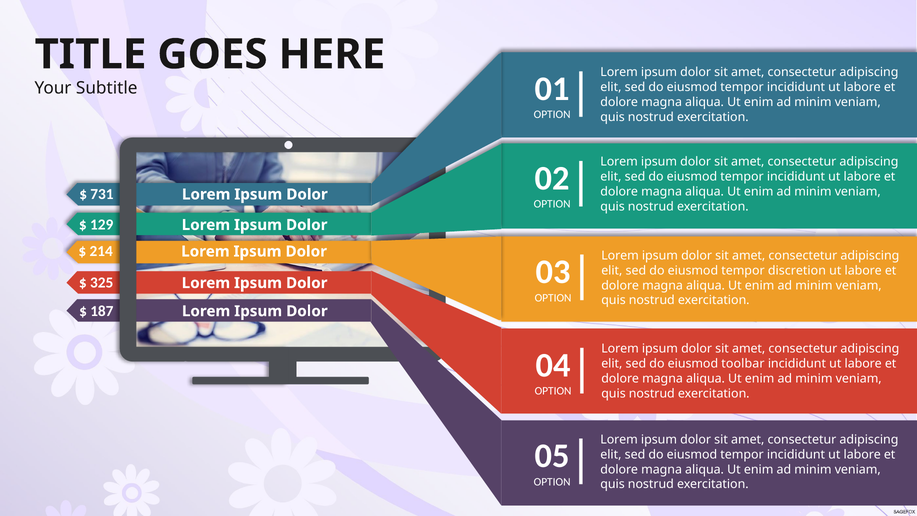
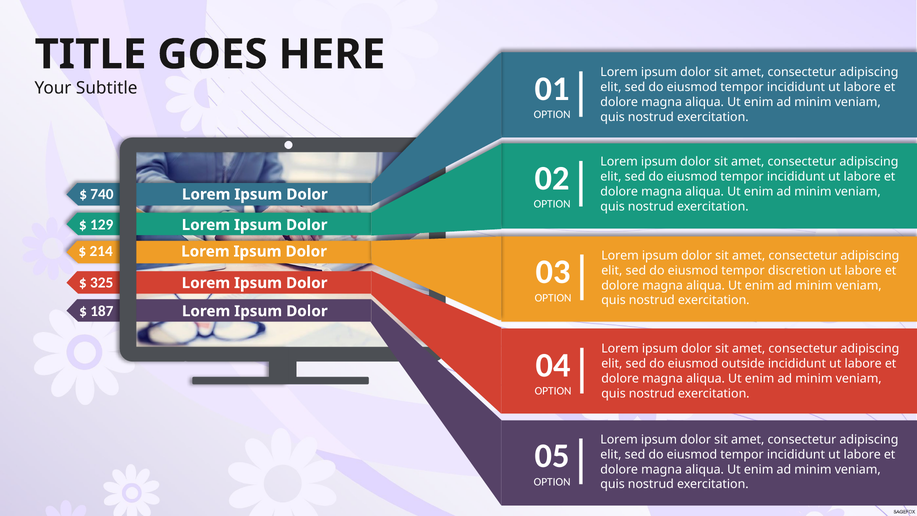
731: 731 -> 740 (102, 194)
toolbar: toolbar -> outside (743, 364)
